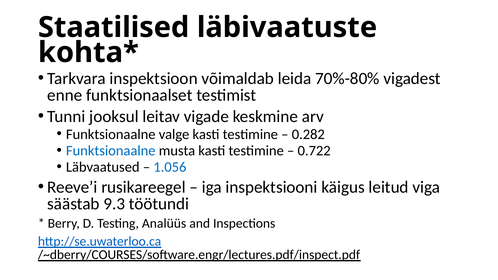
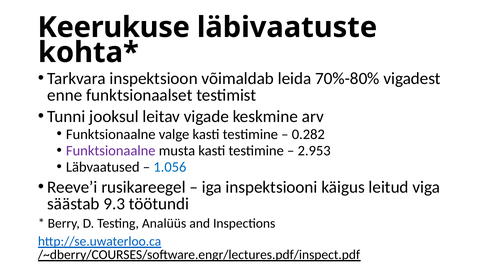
Staatilised: Staatilised -> Keerukuse (114, 27)
Funktsionaalne colour: blue -> purple (111, 151)
0.722: 0.722 -> 2.953 (314, 151)
